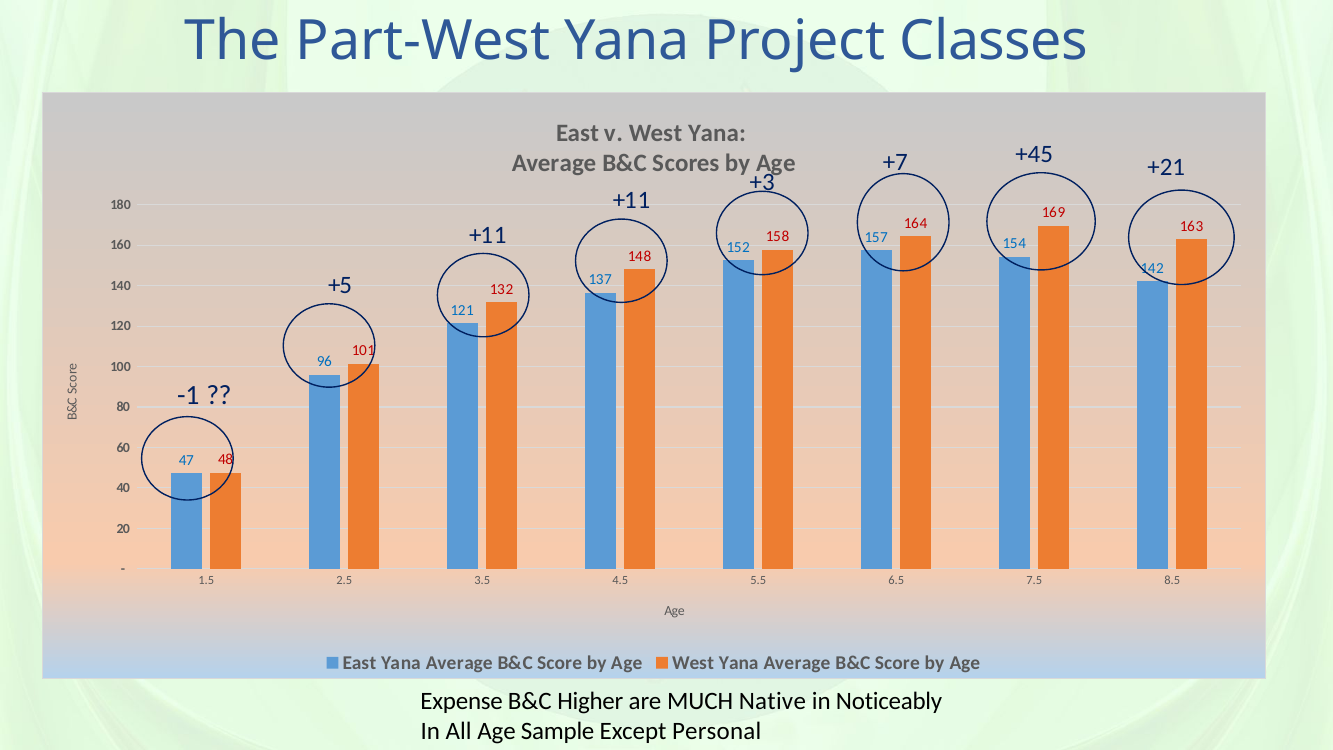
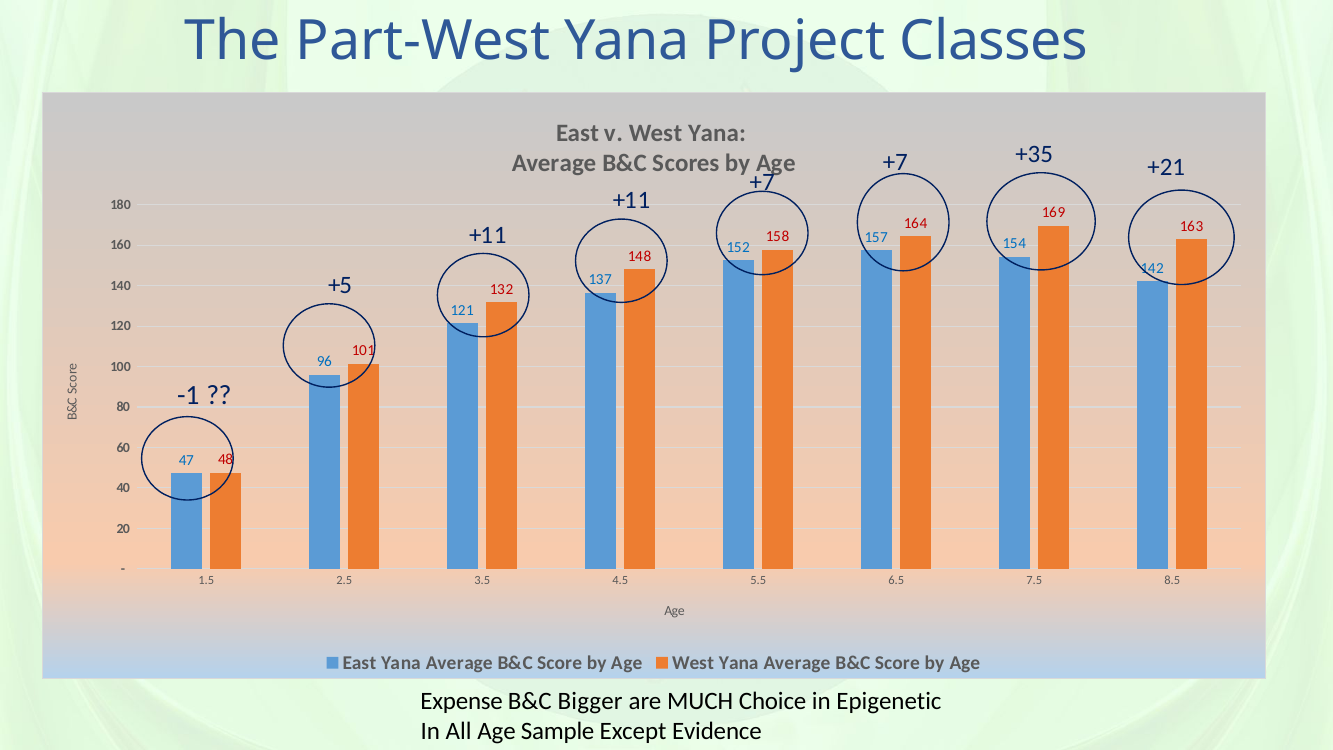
+45: +45 -> +35 (1034, 154)
+3: +3 -> +7 (762, 182)
Higher: Higher -> Bigger (590, 701)
Native: Native -> Choice (773, 701)
Noticeably: Noticeably -> Epigenetic (889, 701)
Personal: Personal -> Evidence (717, 731)
